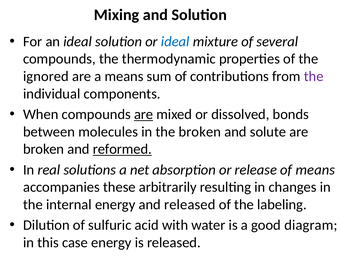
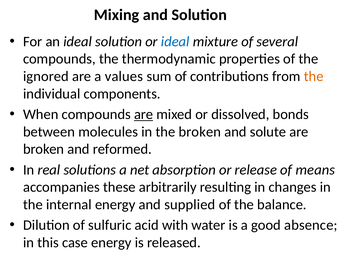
a means: means -> values (124, 76)
the colour: purple -> orange (314, 76)
reformed underline: present -> none (122, 149)
and released: released -> supplied (190, 205)
labeling: labeling -> balance (282, 205)
diagram: diagram -> absence (311, 225)
